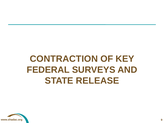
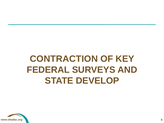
RELEASE: RELEASE -> DEVELOP (97, 81)
